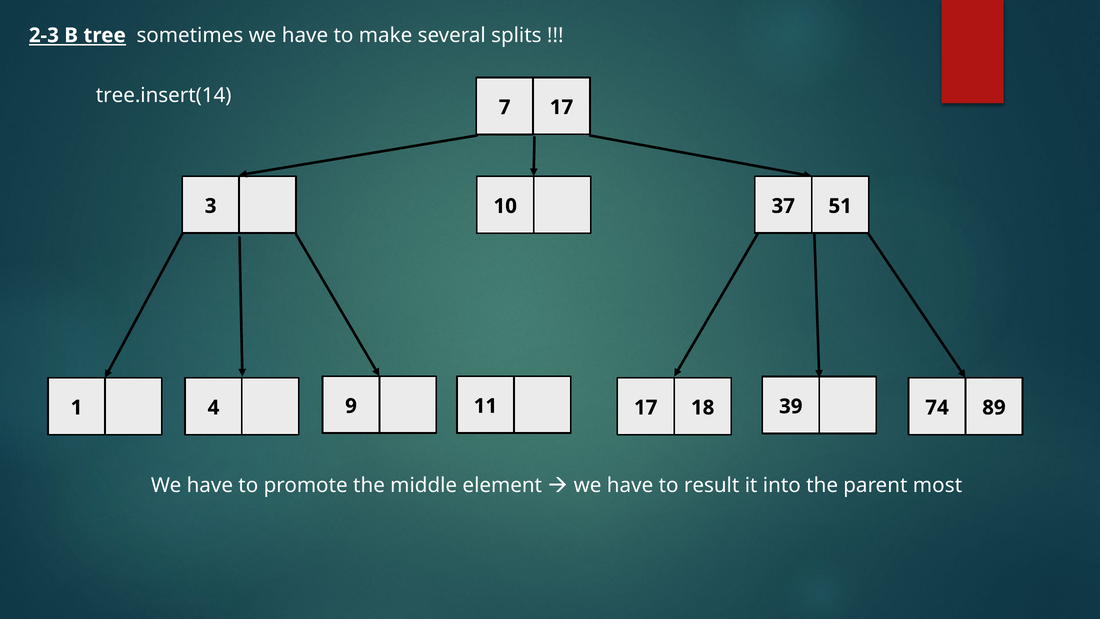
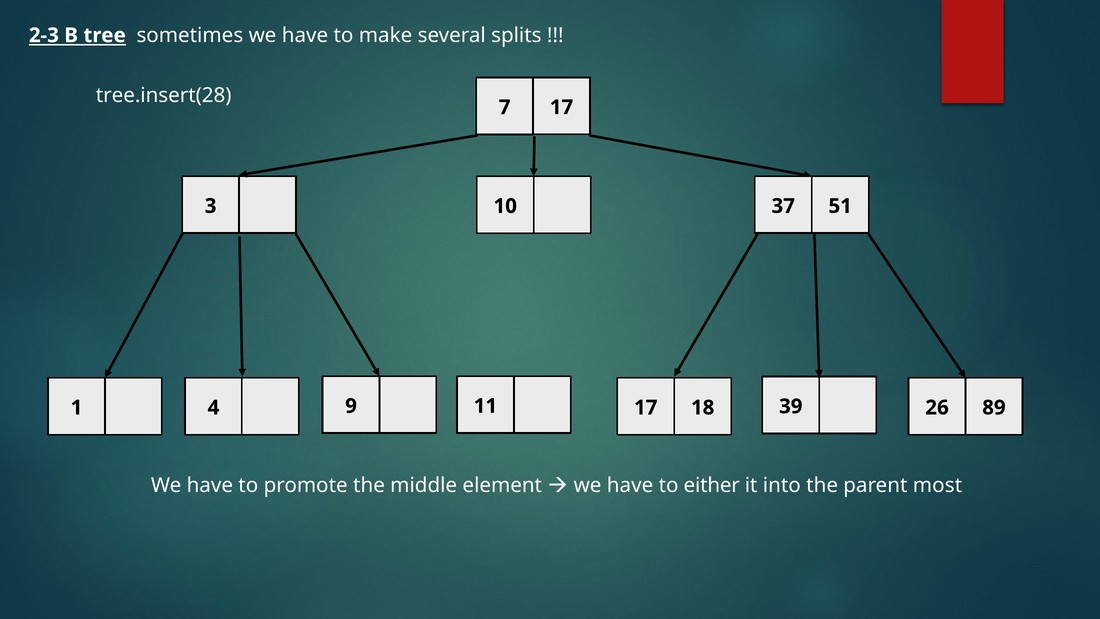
tree.insert(14: tree.insert(14 -> tree.insert(28 (164, 95)
74: 74 -> 26 (937, 407)
result: result -> either (712, 485)
